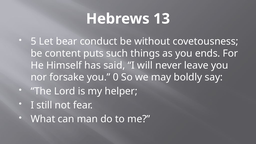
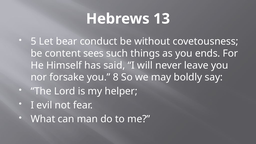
puts: puts -> sees (94, 53)
0: 0 -> 8 (116, 77)
still: still -> evil (44, 105)
